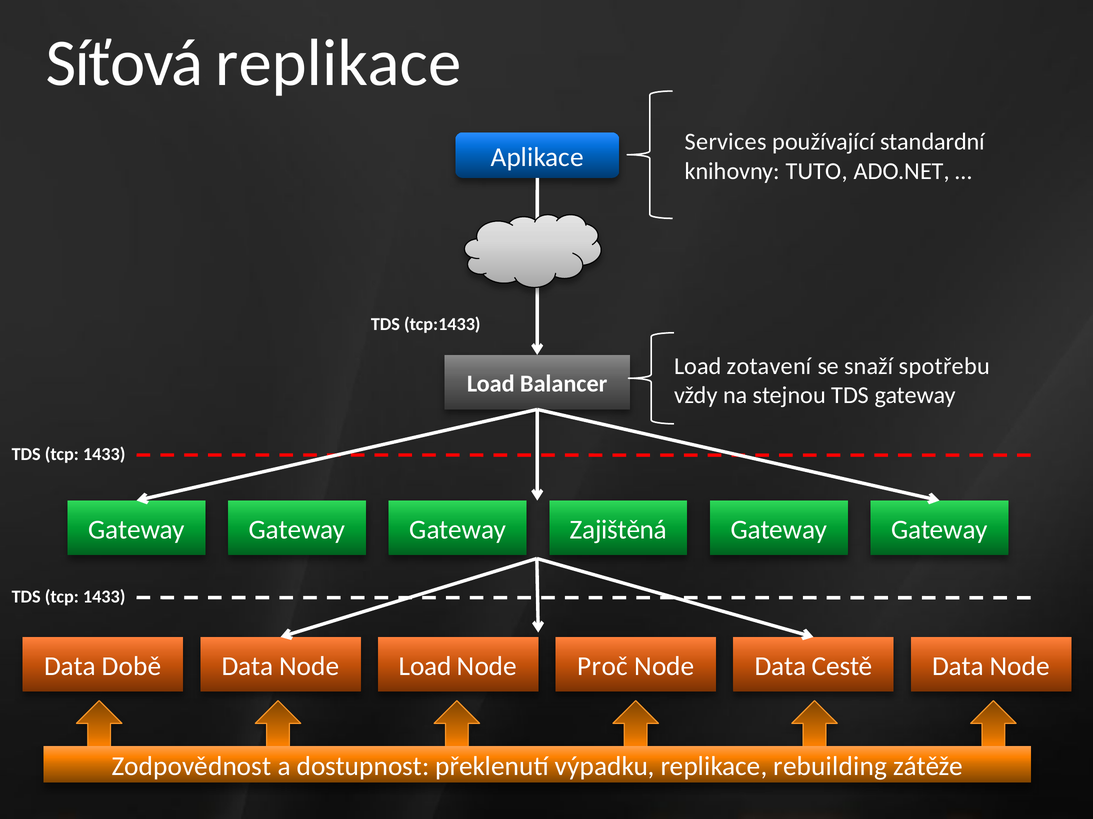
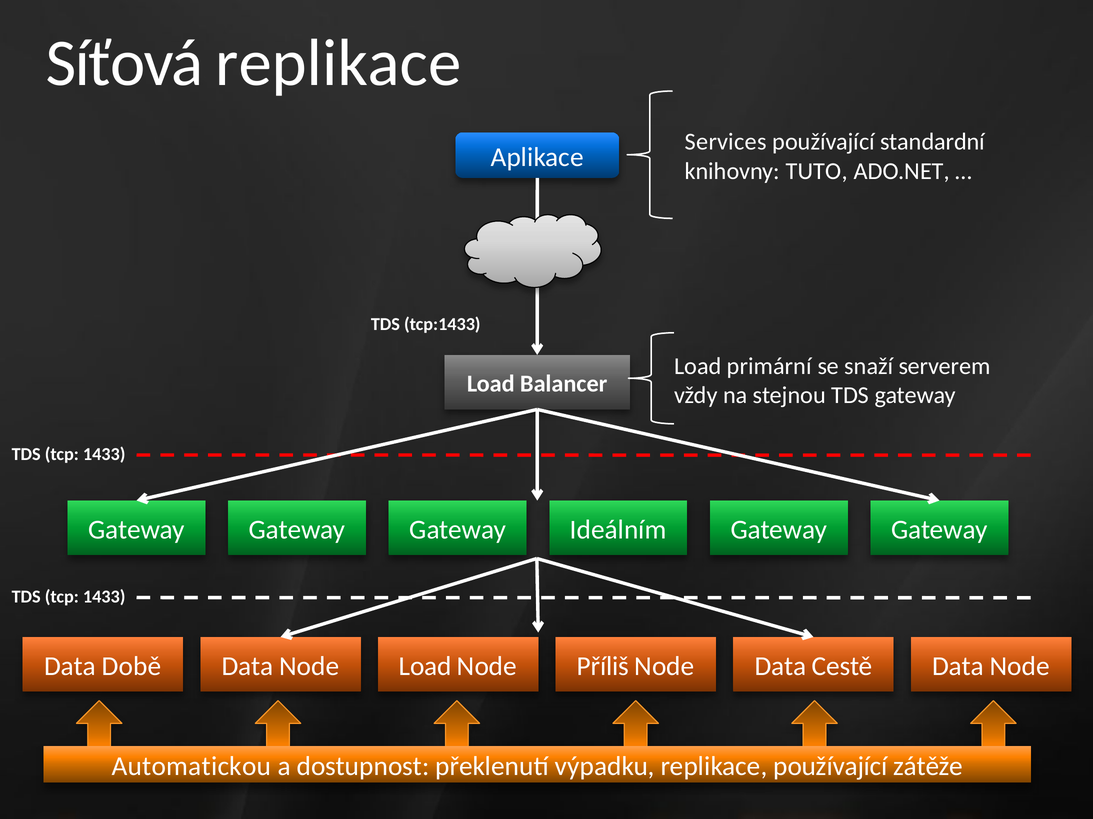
zotavení: zotavení -> primární (769, 367)
spotřebu: spotřebu -> serverem (945, 367)
Zajištěná: Zajištěná -> Ideálním (618, 530)
Proč: Proč -> Příliš (603, 667)
Zodpovědnost: Zodpovědnost -> Automatickou (191, 767)
replikace rebuilding: rebuilding -> používající (830, 767)
